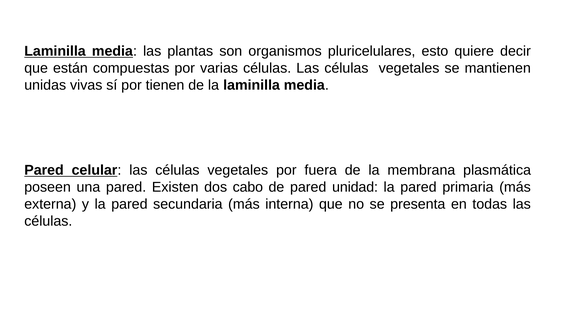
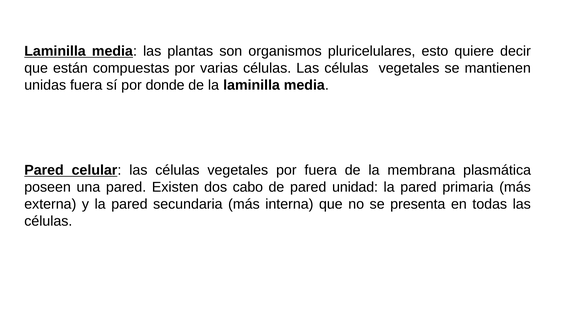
unidas vivas: vivas -> fuera (86, 85)
tienen: tienen -> donde (165, 85)
